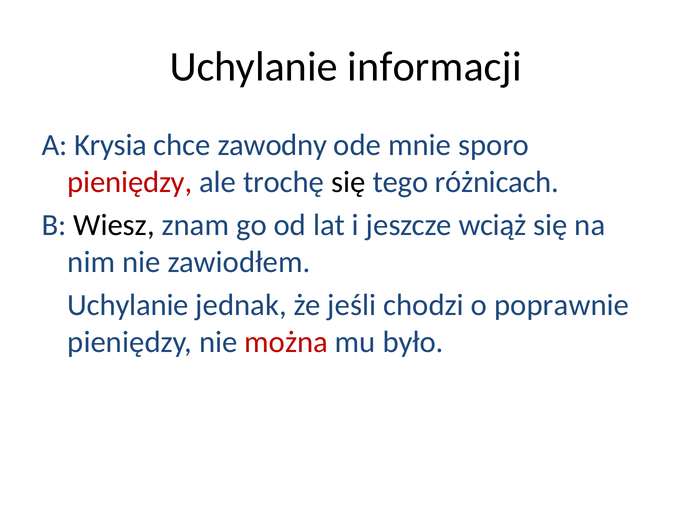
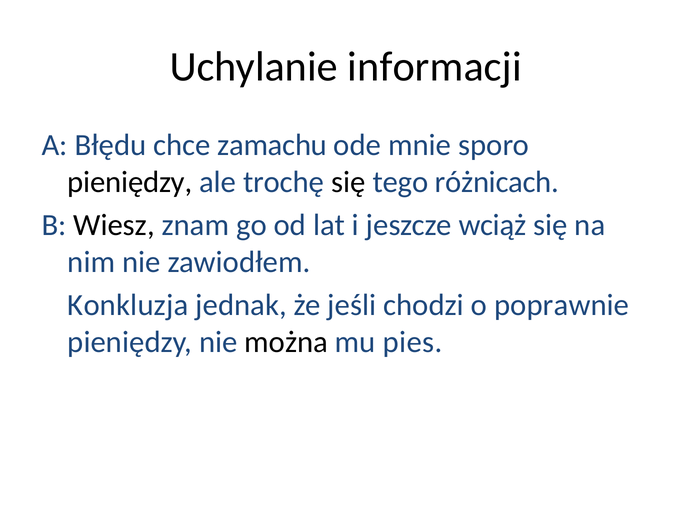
Krysia: Krysia -> Błędu (110, 145)
zawodny: zawodny -> zamachu (272, 145)
pieniędzy colour: red -> black (130, 182)
Uchylanie: Uchylanie -> Konkluzja (128, 305)
można colour: red -> black (286, 342)
było: było -> pies (413, 342)
